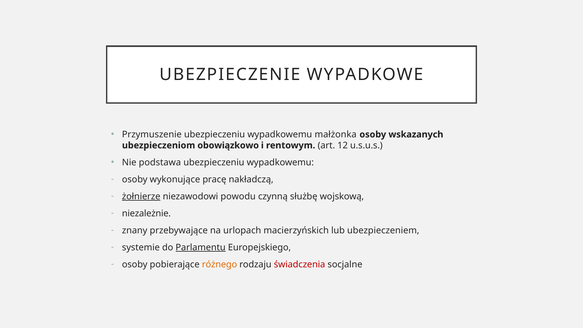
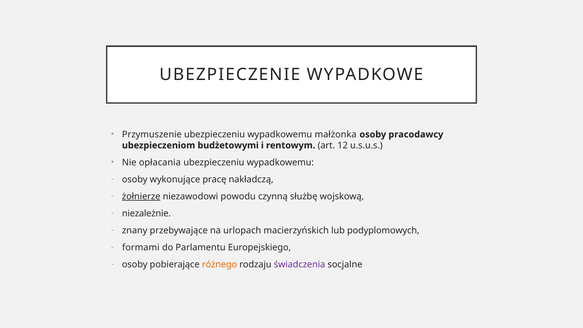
wskazanych: wskazanych -> pracodawcy (416, 134)
obowiązkowo: obowiązkowo -> budżetowymi (228, 145)
podstawa: podstawa -> opłacania (160, 162)
ubezpieczeniem: ubezpieczeniem -> podyplomowych (383, 230)
systemie: systemie -> formami (141, 247)
Parlamentu underline: present -> none (201, 247)
świadczenia colour: red -> purple (300, 264)
